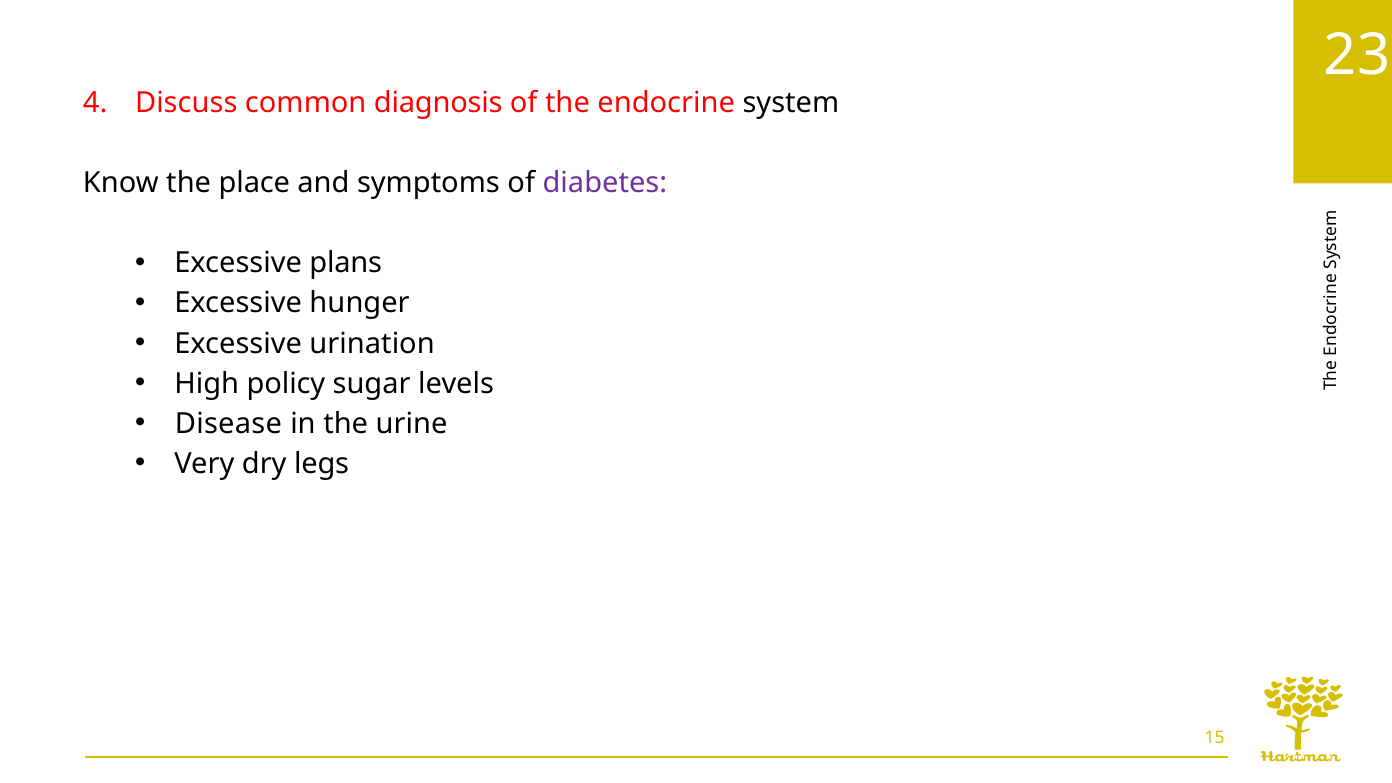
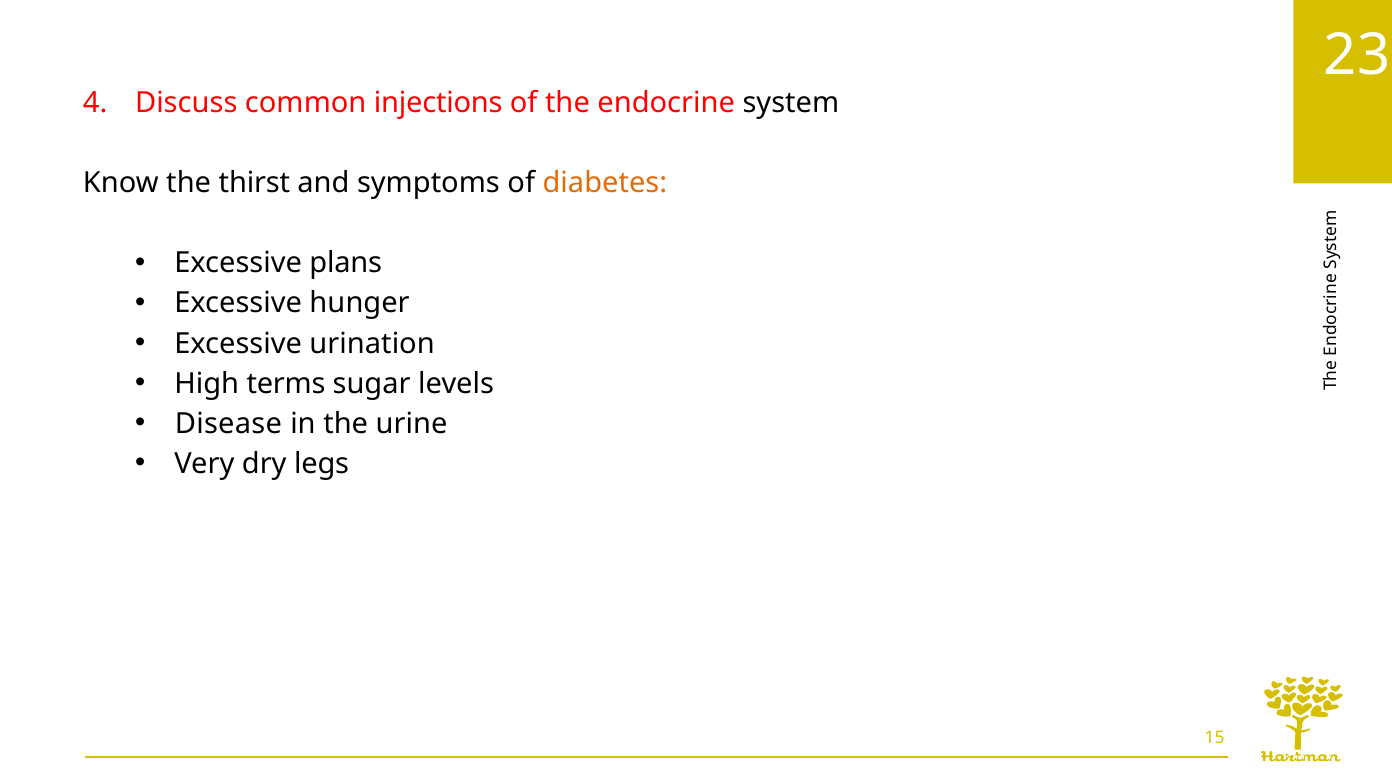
diagnosis: diagnosis -> injections (438, 103)
place: place -> thirst (254, 183)
diabetes colour: purple -> orange (605, 183)
policy: policy -> terms (286, 383)
